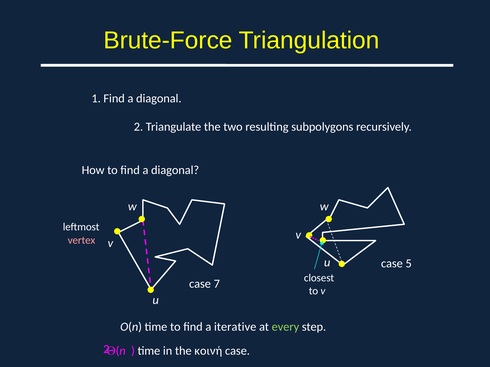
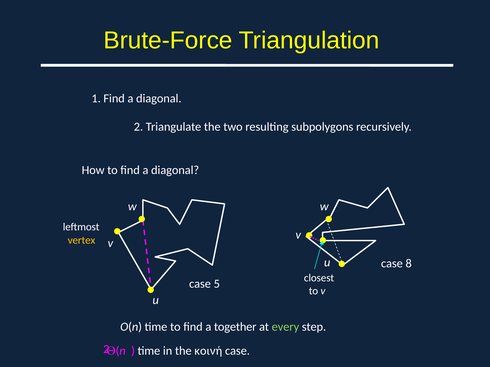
vertex colour: pink -> yellow (81, 240)
5: 5 -> 8 (409, 264)
7: 7 -> 5 (217, 284)
iterative: iterative -> together (235, 327)
